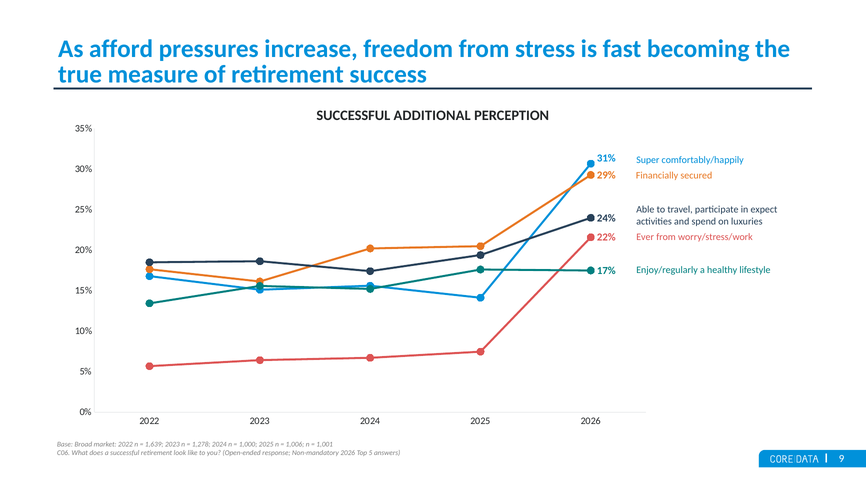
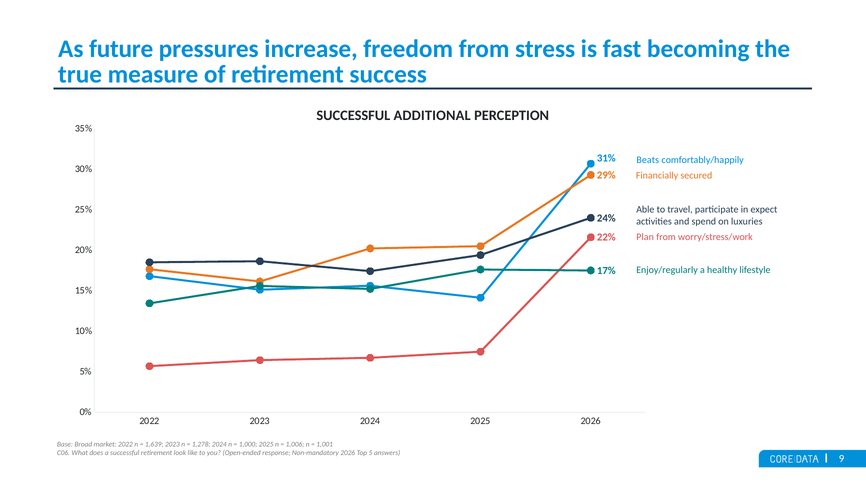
afford: afford -> future (121, 49)
Super: Super -> Beats (648, 160)
Ever: Ever -> Plan (645, 237)
